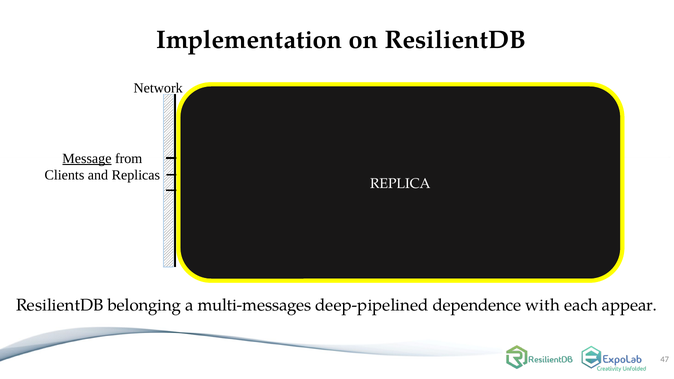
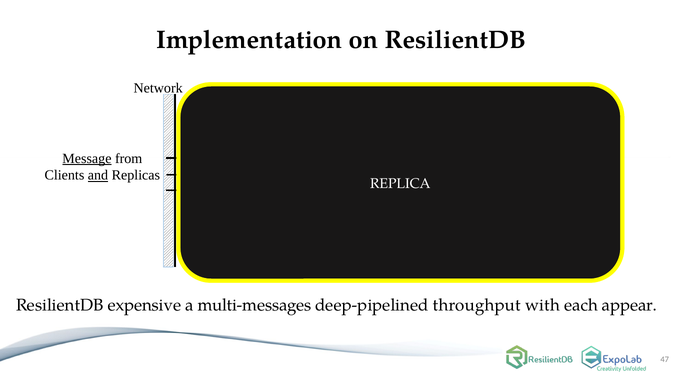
and underline: none -> present (98, 175)
belonging: belonging -> expensive (144, 305)
dependence: dependence -> throughput (477, 305)
